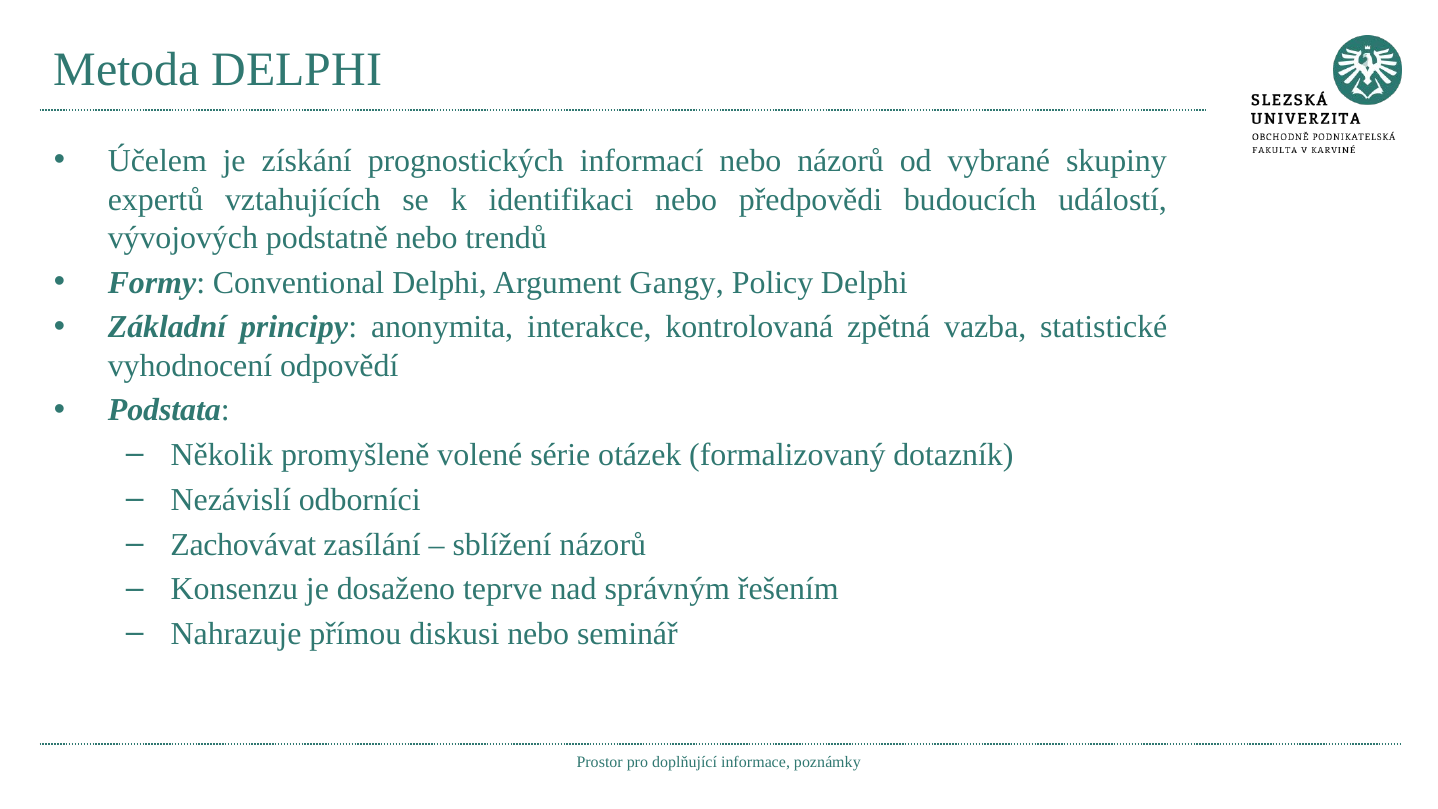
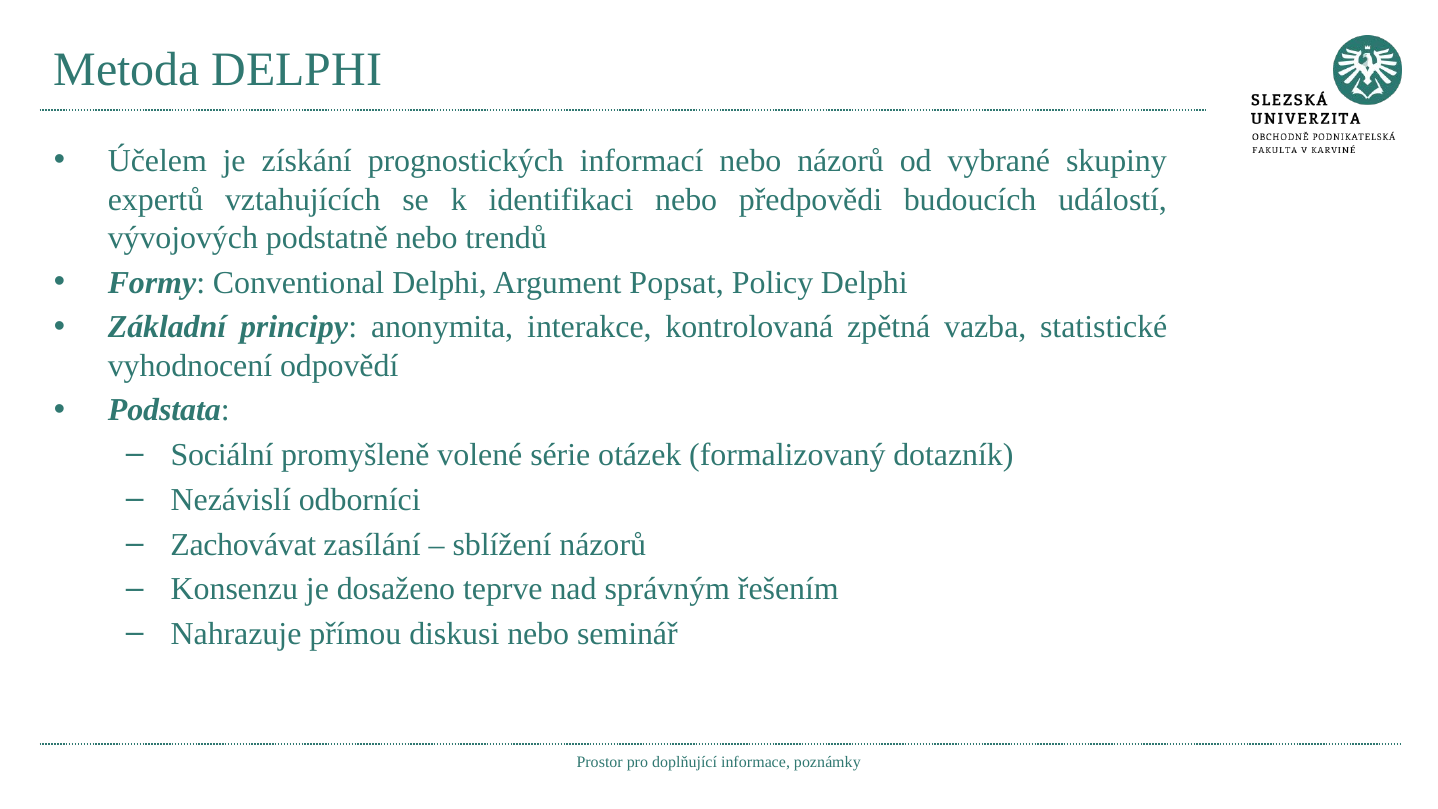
Gangy: Gangy -> Popsat (677, 283)
Několik: Několik -> Sociální (222, 455)
